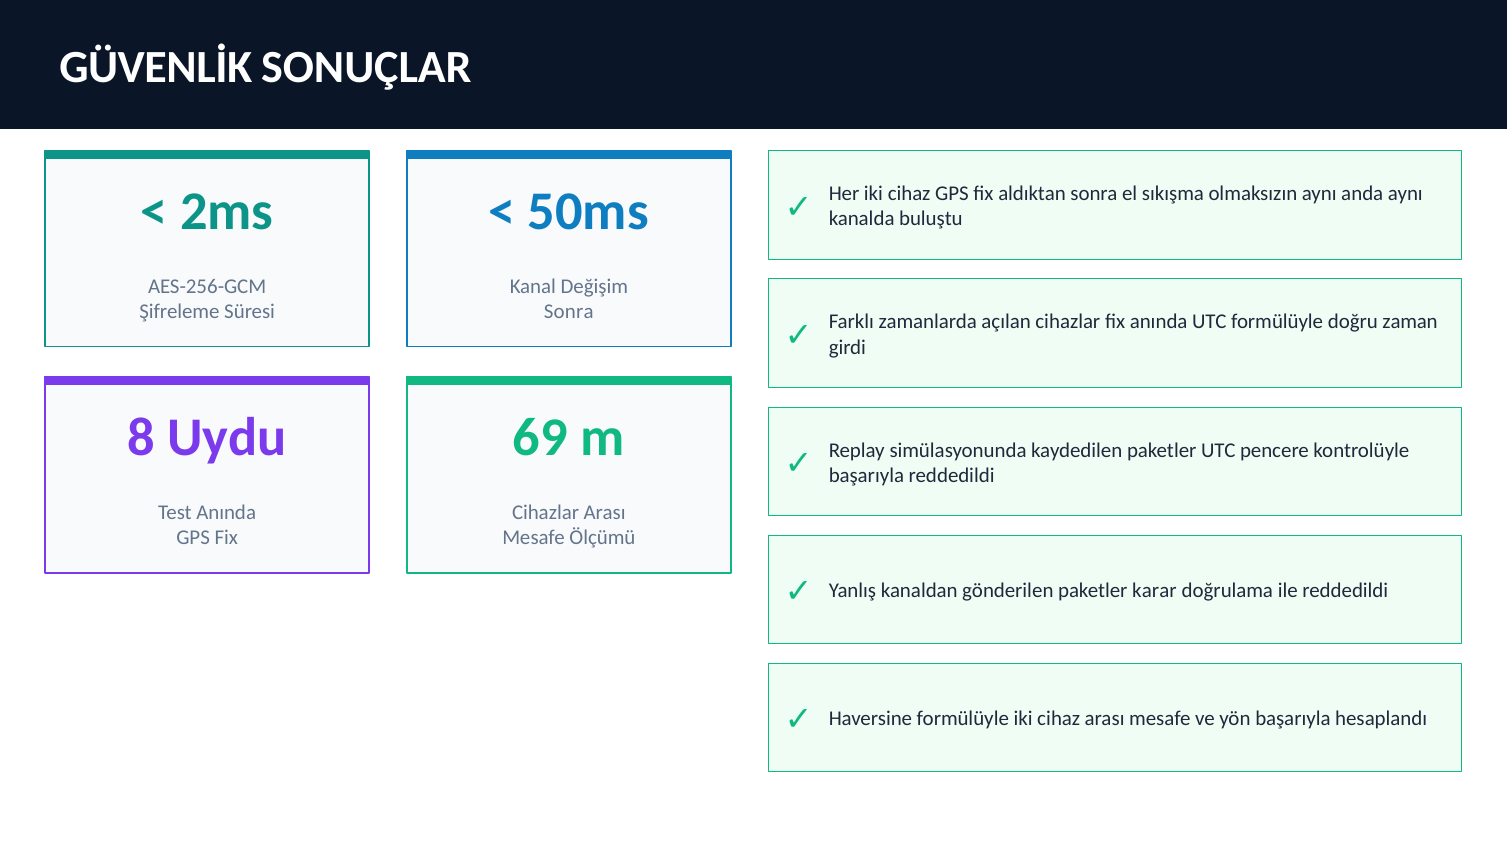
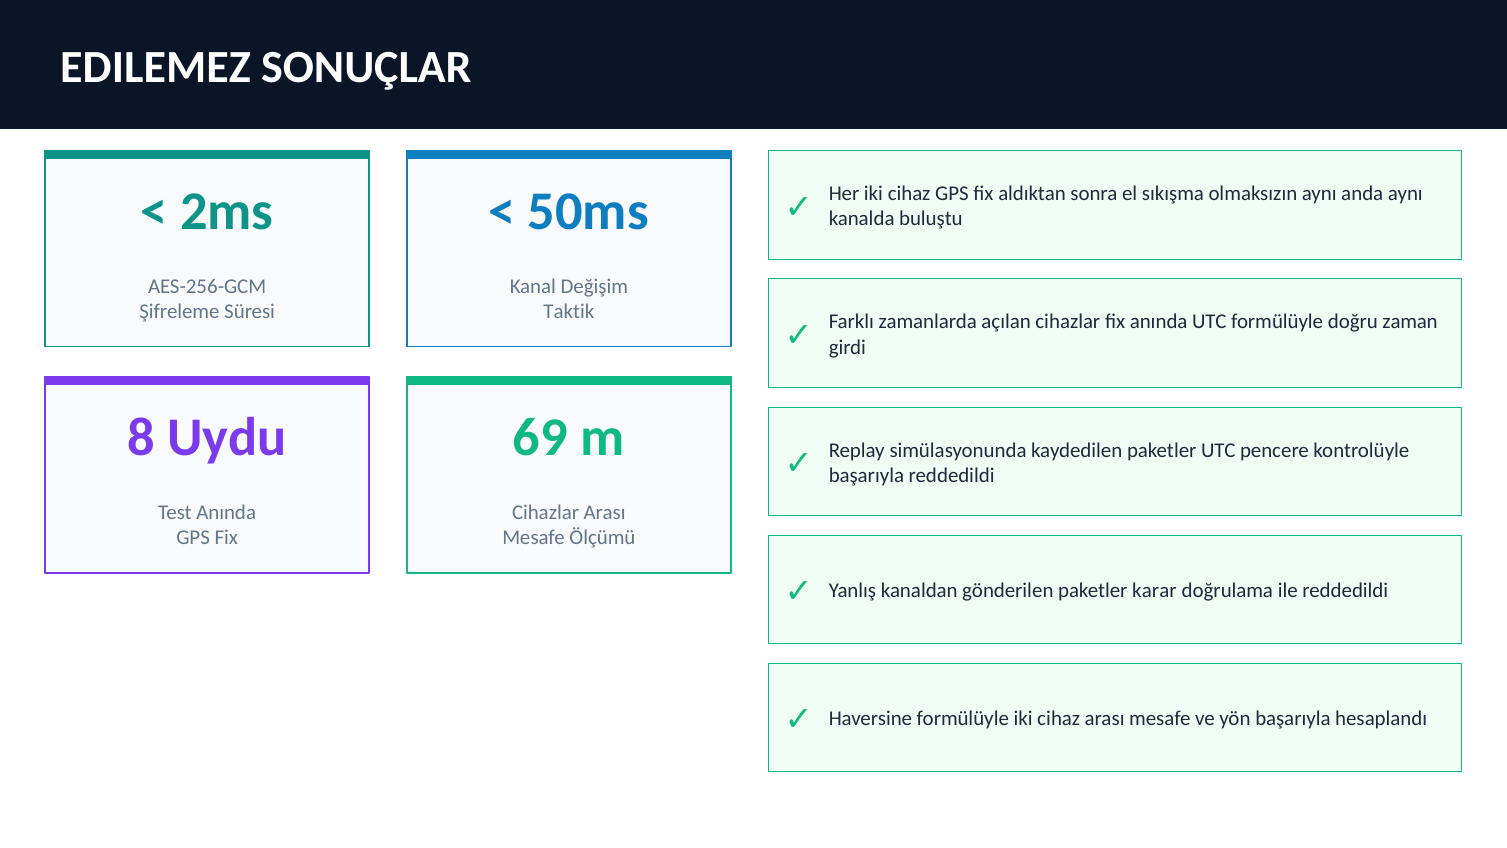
GÜVENLİK: GÜVENLİK -> EDILEMEZ (156, 67)
Sonra: Sonra -> Taktik (569, 312)
